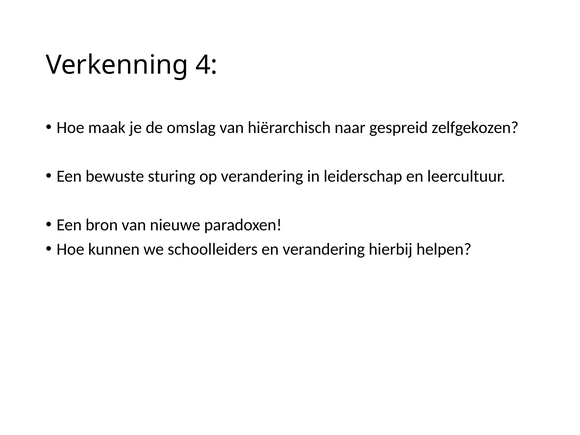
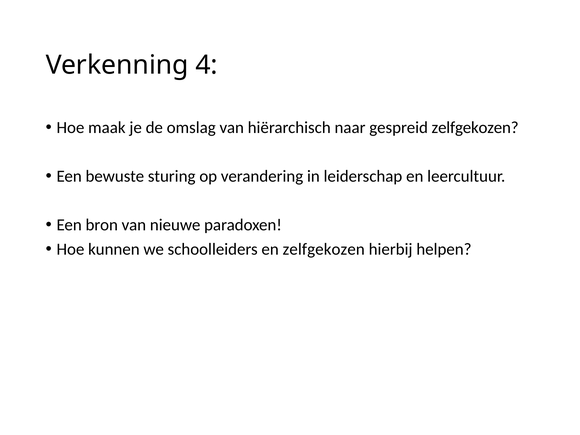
en verandering: verandering -> zelfgekozen (324, 249)
